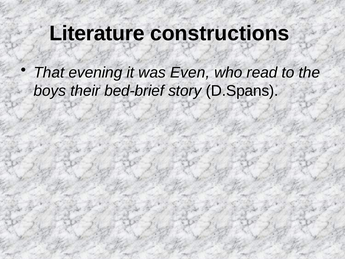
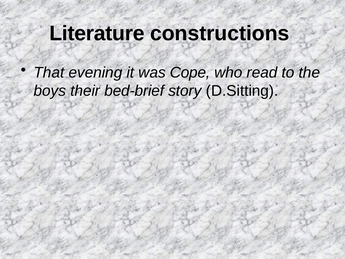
Even: Even -> Cope (190, 72)
D.Spans: D.Spans -> D.Sitting (242, 91)
